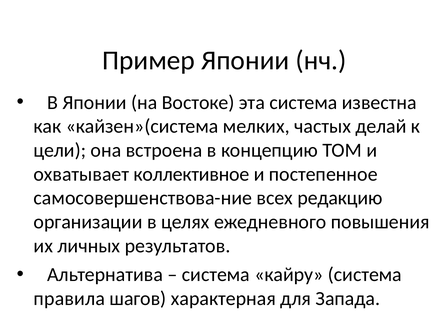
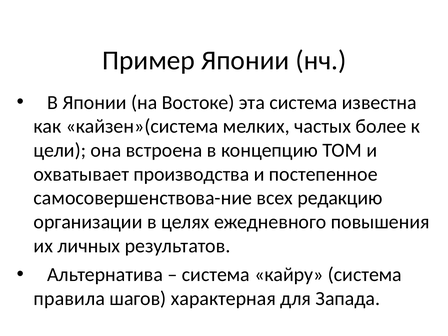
делай: делай -> более (381, 126)
коллективное: коллективное -> производства (191, 174)
